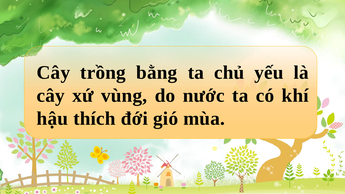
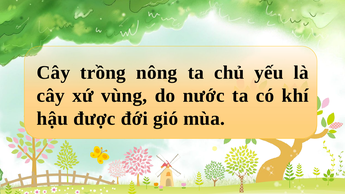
bằng: bằng -> nông (157, 73)
thích: thích -> được (94, 119)
